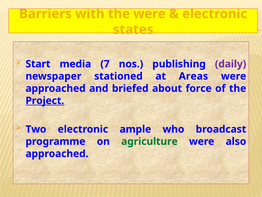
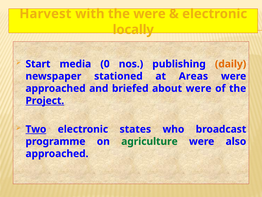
Barriers: Barriers -> Harvest (45, 14)
states: states -> locally (133, 30)
7: 7 -> 0 (105, 64)
daily colour: purple -> orange (231, 64)
about force: force -> were (199, 88)
Two underline: none -> present (36, 129)
ample: ample -> states (135, 129)
